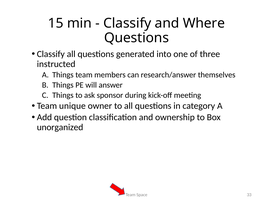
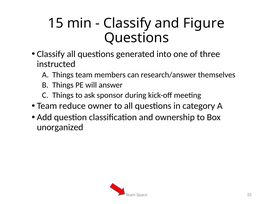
Where: Where -> Figure (204, 23)
unique: unique -> reduce (72, 106)
